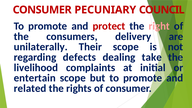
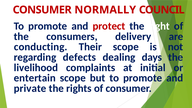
PECUNIARY: PECUNIARY -> NORMALLY (105, 10)
right colour: pink -> white (159, 26)
unilaterally: unilaterally -> conducting (41, 47)
take: take -> days (152, 57)
related: related -> private (30, 88)
